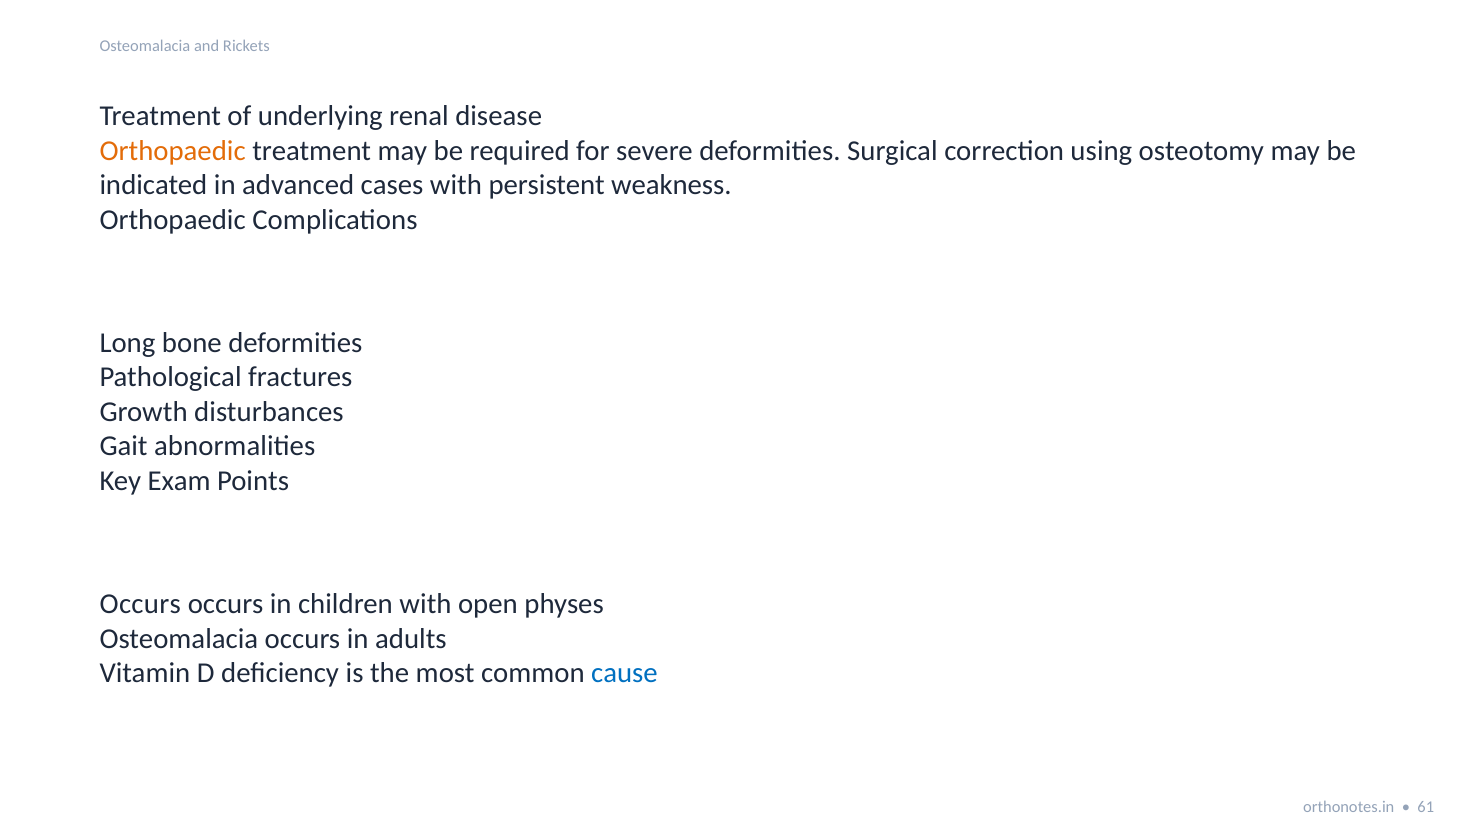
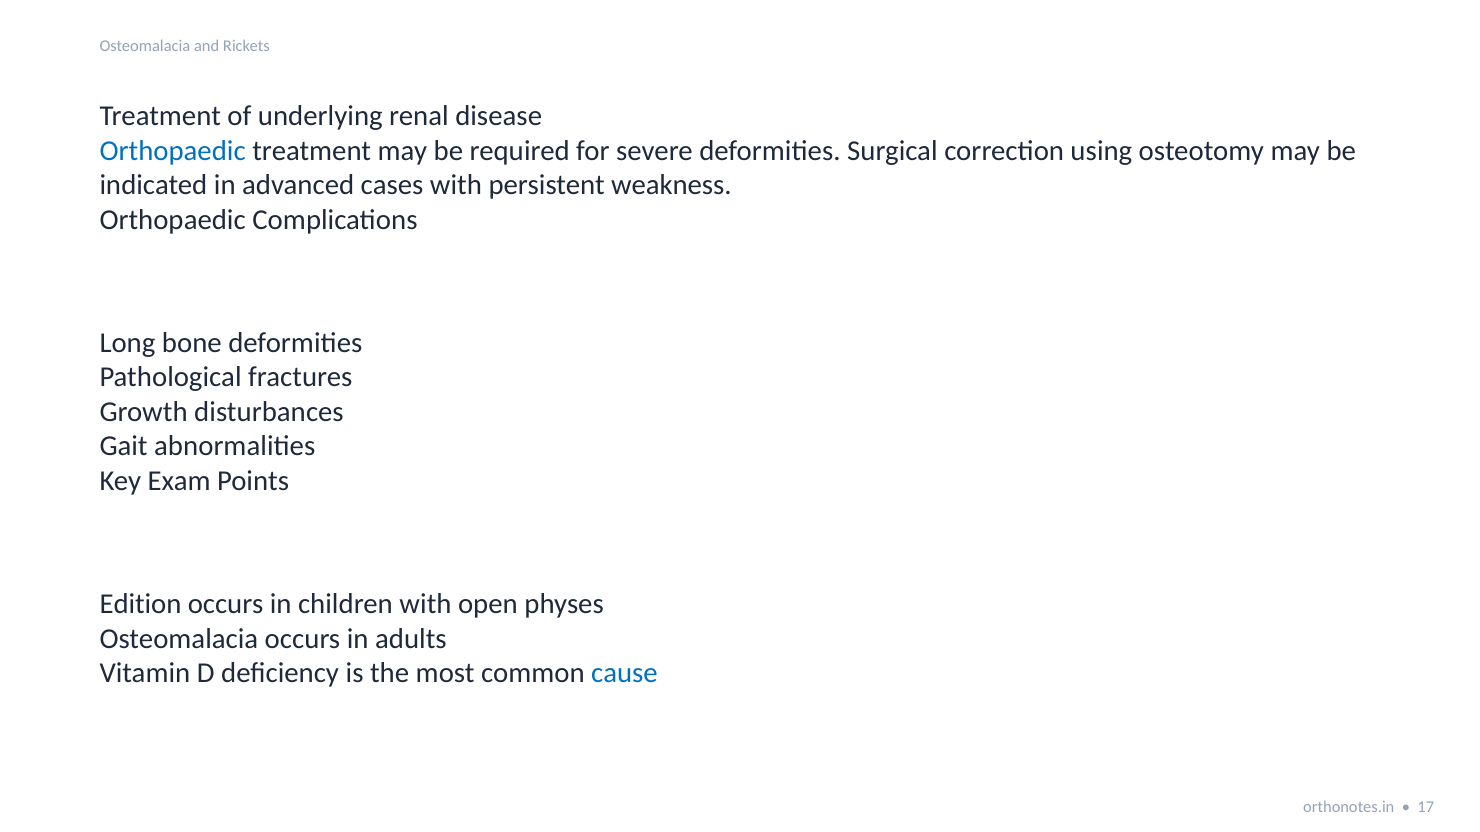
Orthopaedic colour: orange -> blue (173, 151)
Occurs: Occurs -> Edition (140, 605)
61: 61 -> 17 (1426, 808)
